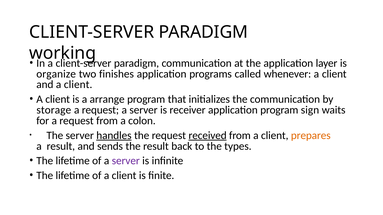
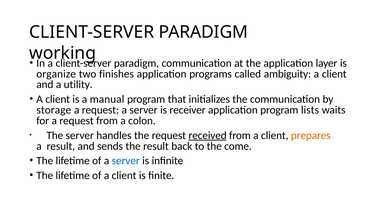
whenever: whenever -> ambiguity (287, 74)
and a client: client -> utility (78, 85)
arrange: arrange -> manual (107, 99)
sign: sign -> lists (310, 110)
handles underline: present -> none (114, 136)
types: types -> come (238, 146)
server colour: purple -> blue (126, 161)
